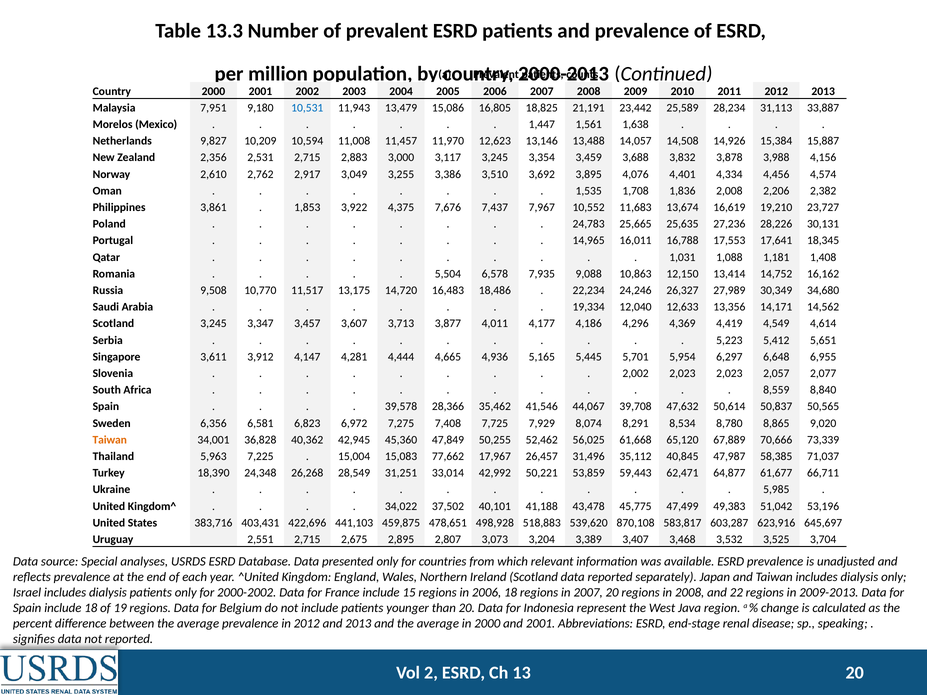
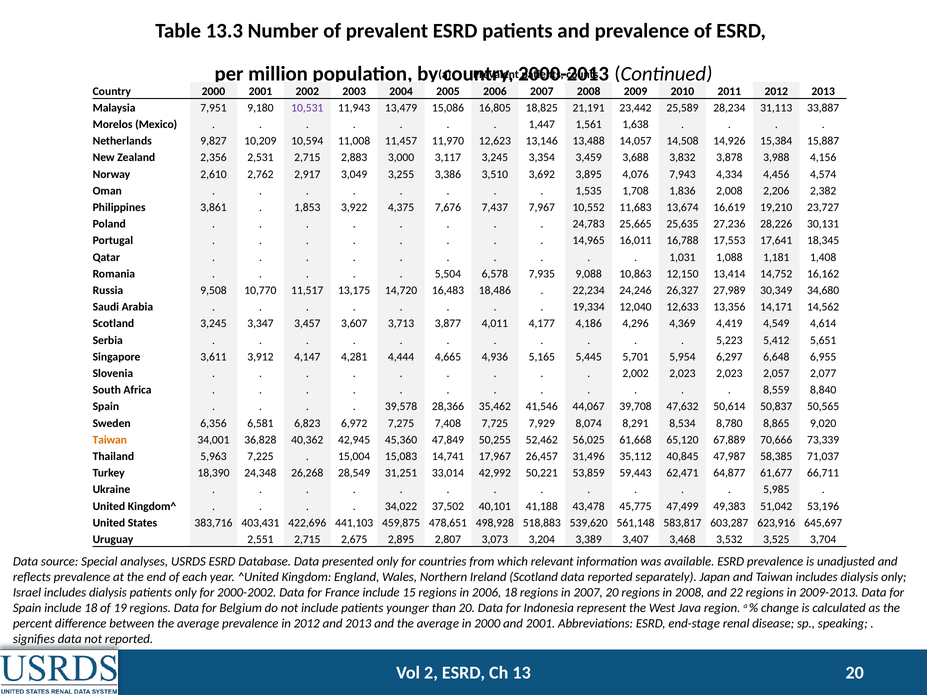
10,531 colour: blue -> purple (307, 108)
4,401: 4,401 -> 7,943 (682, 174)
77,662: 77,662 -> 14,741 (448, 457)
870,108: 870,108 -> 561,148 (636, 523)
